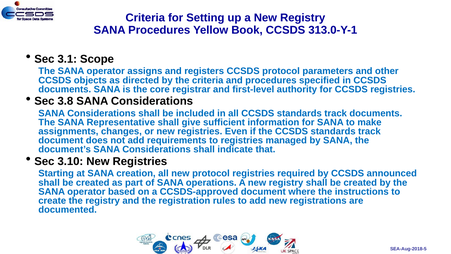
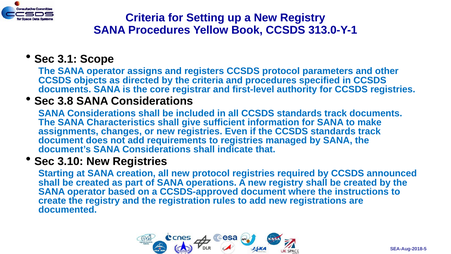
Representative: Representative -> Characteristics (121, 122)
